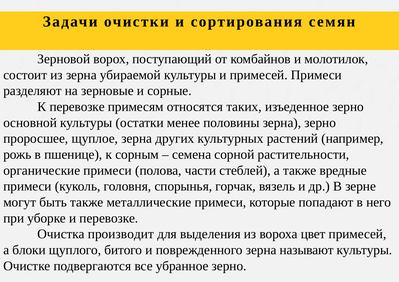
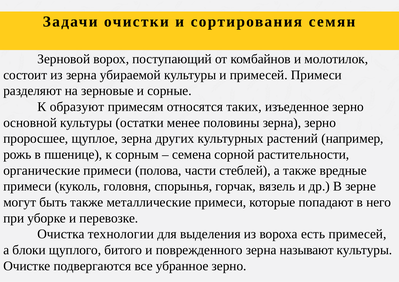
К перевозке: перевозке -> образуют (77, 107)
производит: производит -> технологии (121, 234)
цвет: цвет -> есть (313, 234)
